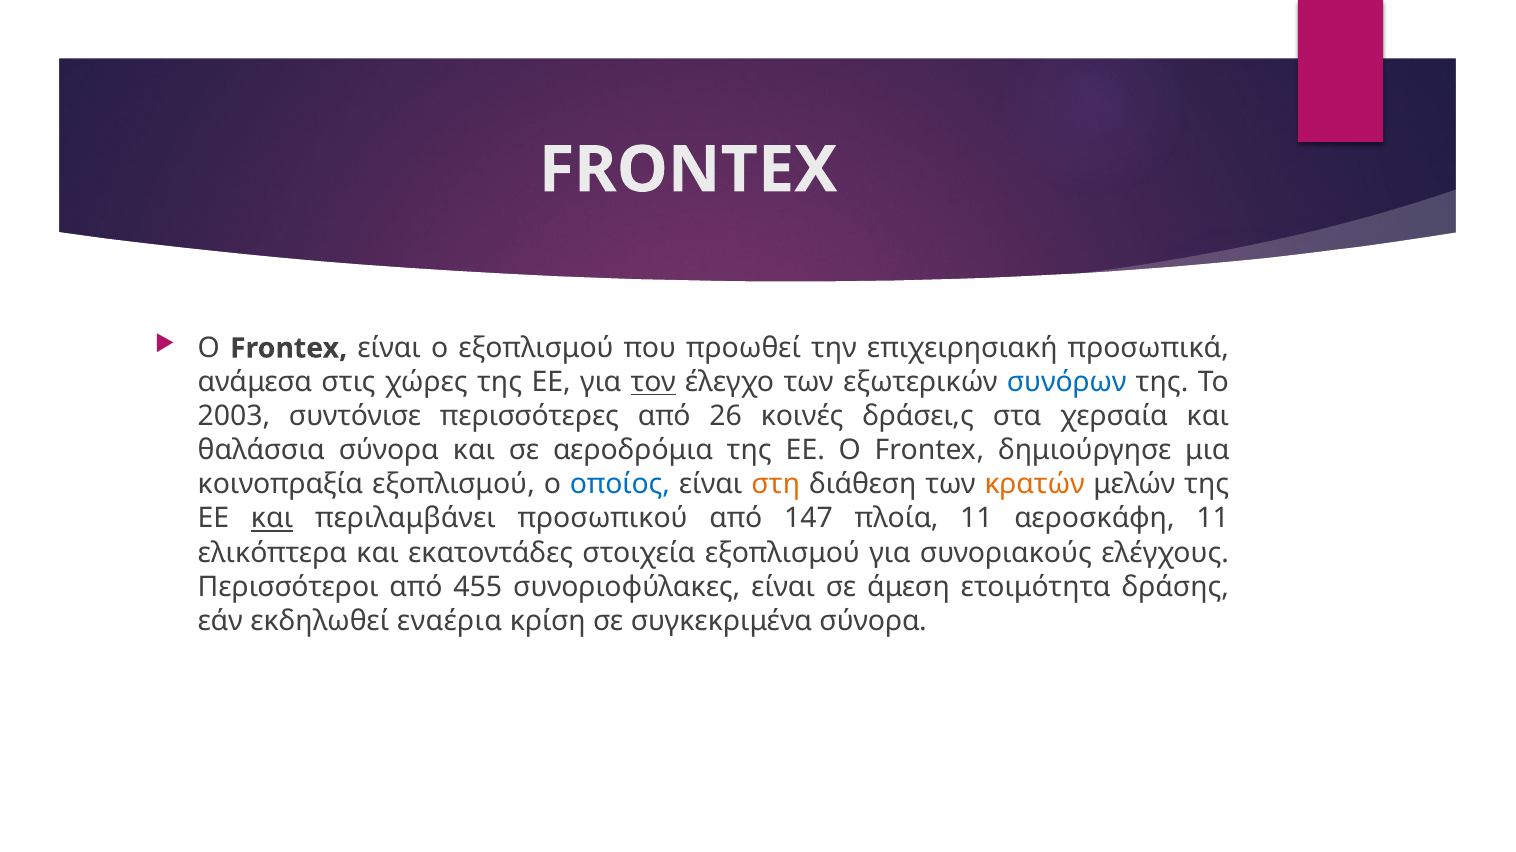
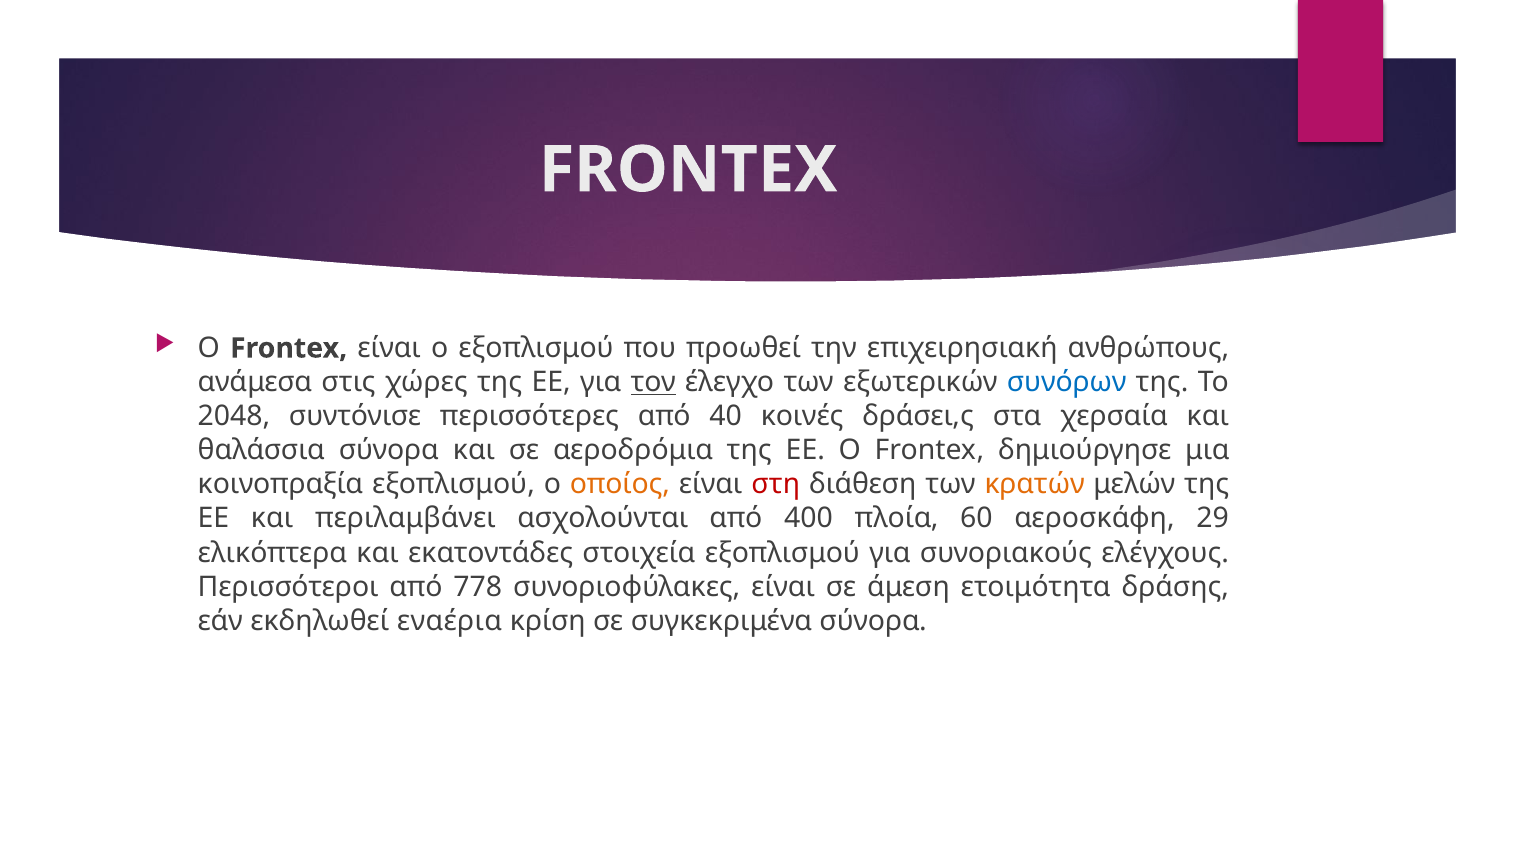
προσωπικά: προσωπικά -> ανθρώπους (1148, 348)
2003: 2003 -> 2048 (234, 417)
26: 26 -> 40 (726, 417)
οποίος colour: blue -> orange (620, 485)
στη colour: orange -> red (776, 485)
και underline: present -> none (272, 519)
προσωπικού: προσωπικού -> ασχολούνται (603, 519)
147: 147 -> 400 (808, 519)
πλοία 11: 11 -> 60 (976, 519)
αεροσκάφη 11: 11 -> 29 (1213, 519)
455: 455 -> 778 (478, 587)
